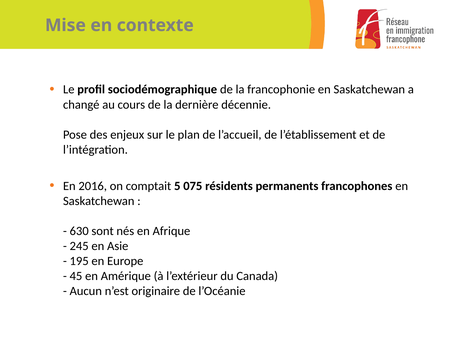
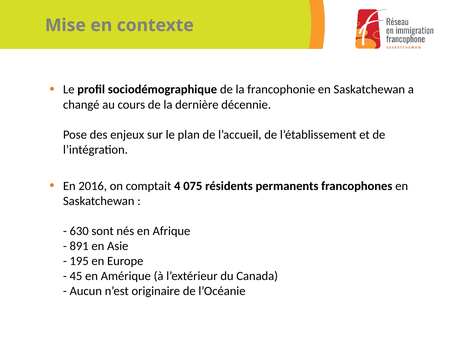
5: 5 -> 4 (177, 186)
245: 245 -> 891 (79, 246)
